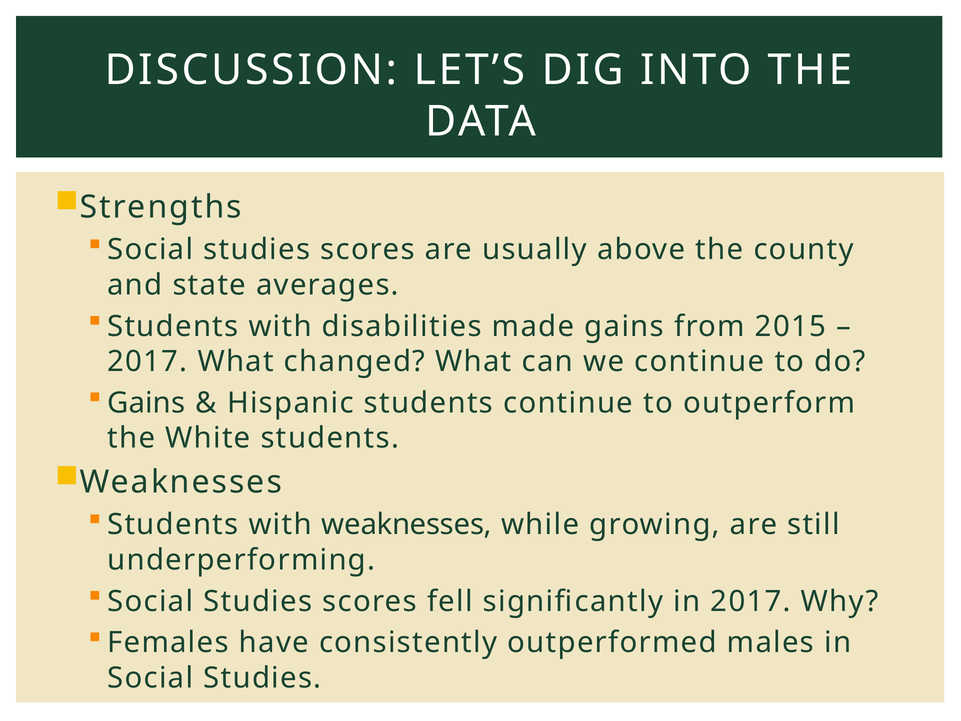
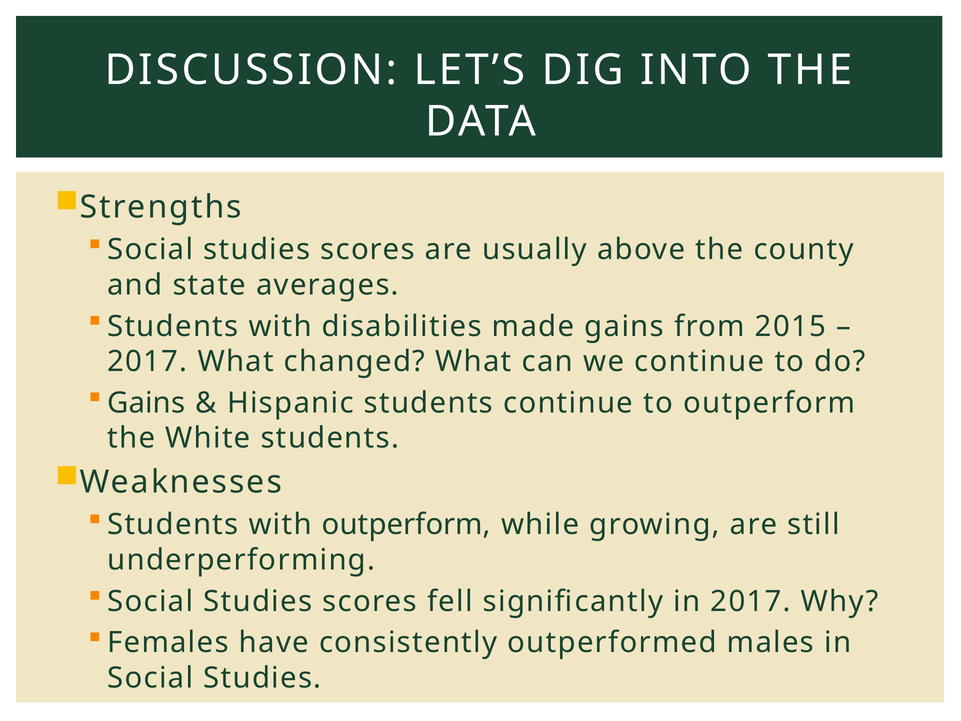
with weaknesses: weaknesses -> outperform (406, 525)
